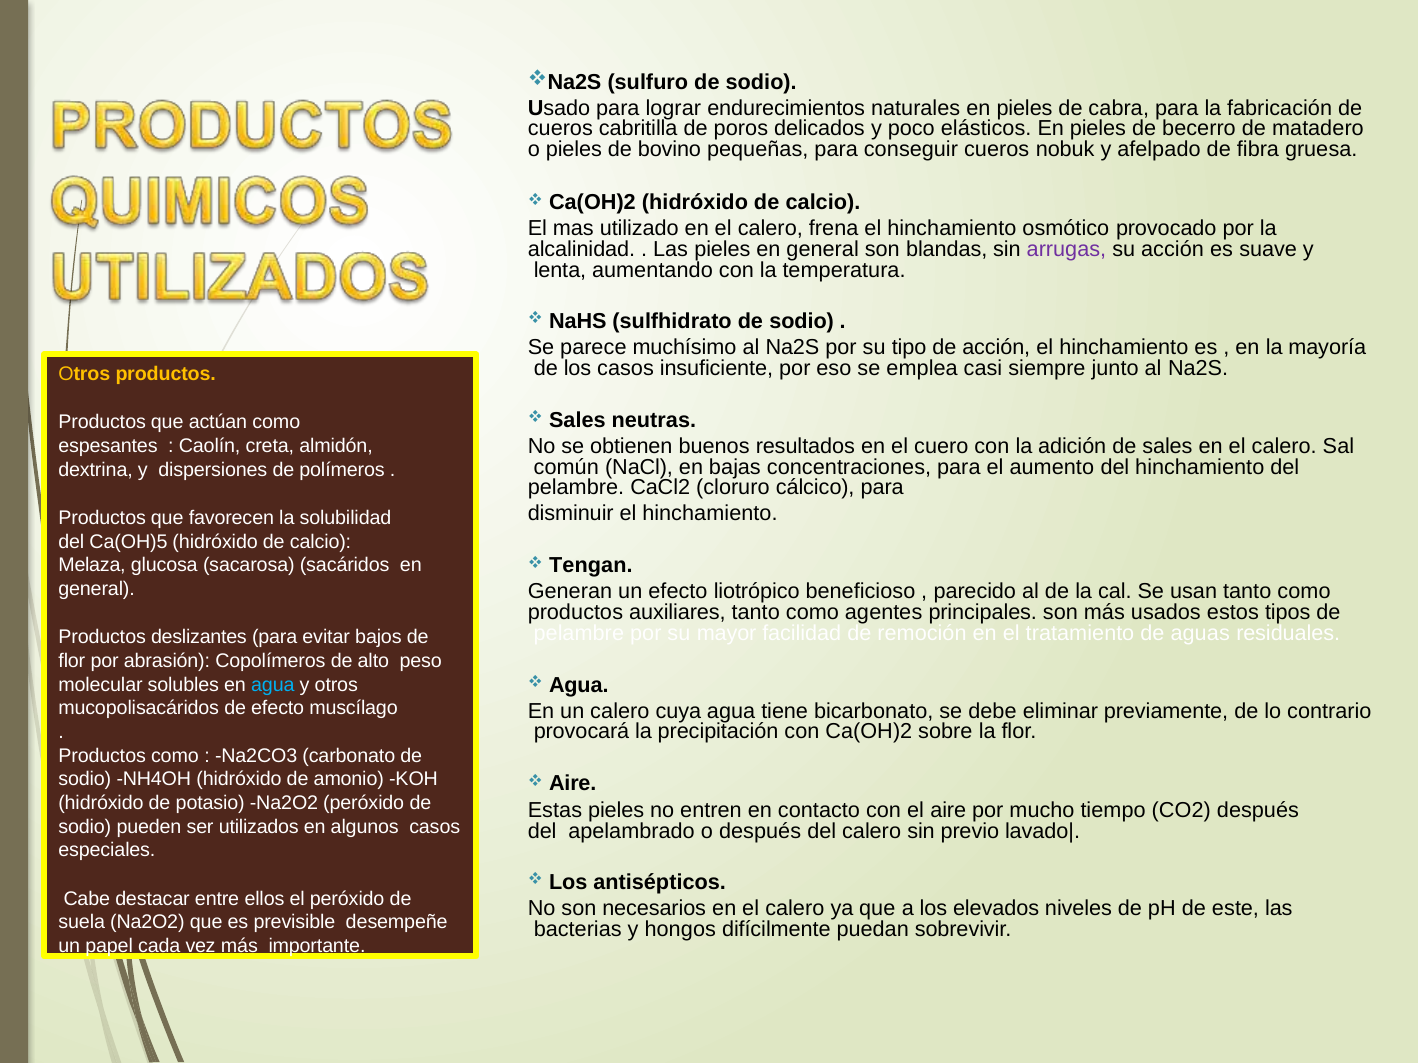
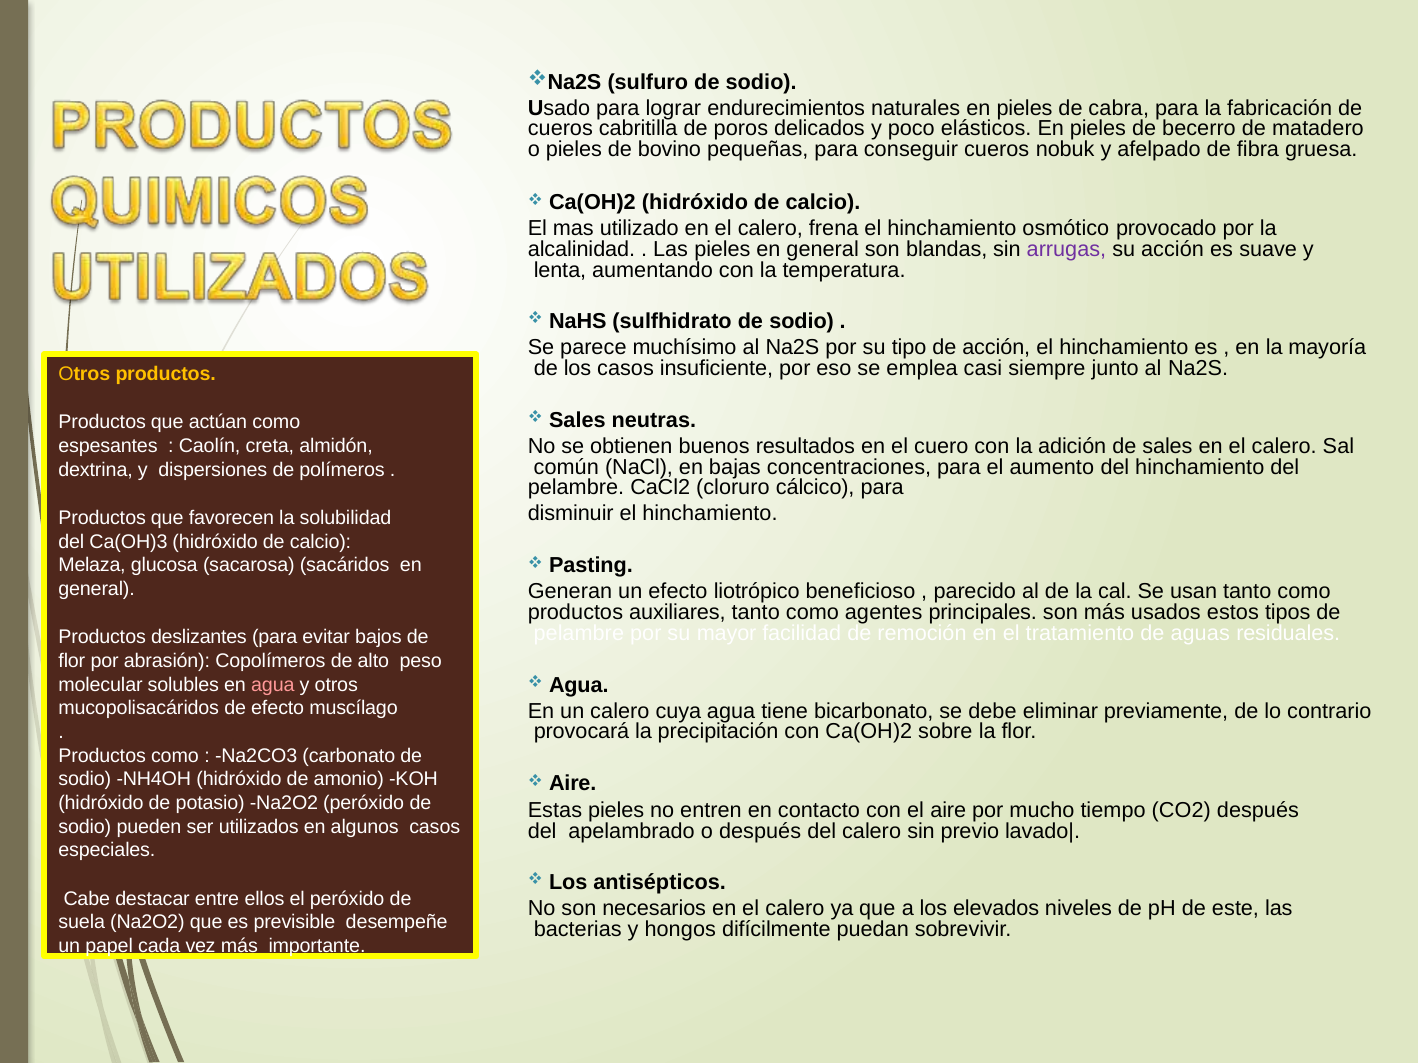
Ca(OH)5: Ca(OH)5 -> Ca(OH)3 (128, 542)
Tengan: Tengan -> Pasting (591, 566)
agua colour: light blue -> pink (273, 685)
